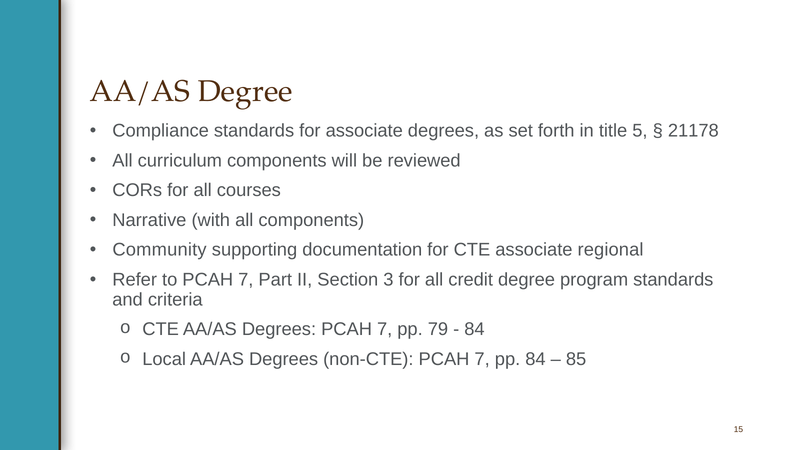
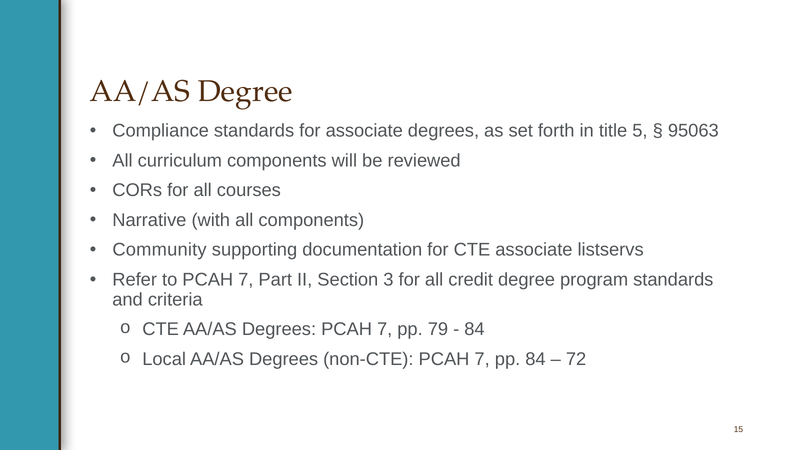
21178: 21178 -> 95063 (693, 131)
regional: regional -> listservs (611, 250)
85: 85 -> 72 (576, 359)
